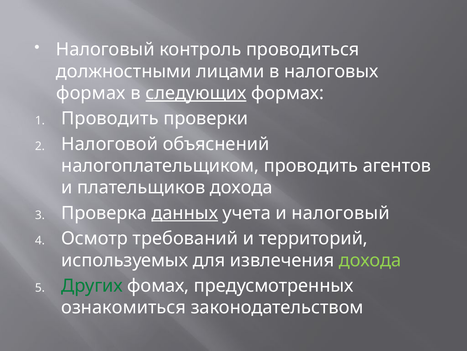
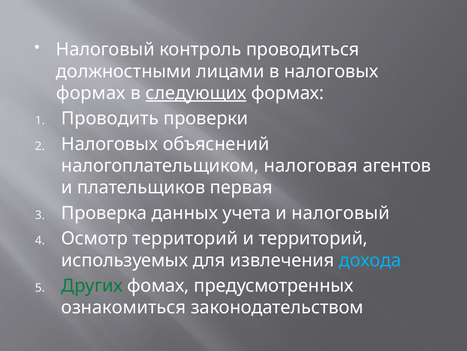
Налоговой: Налоговой -> Налоговых (110, 144)
налогоплательщиком проводить: проводить -> налоговая (311, 165)
плательщиков дохода: дохода -> первая (241, 187)
данных underline: present -> none (185, 213)
Осмотр требований: требований -> территорий (185, 238)
дохода colour: light green -> light blue (370, 260)
